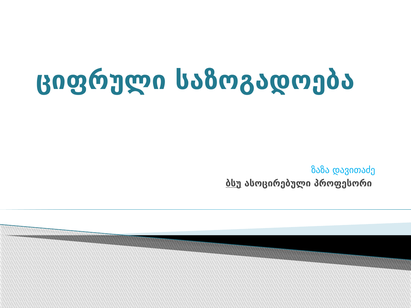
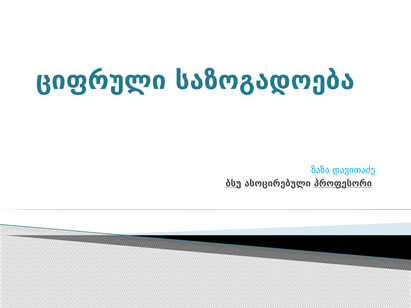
პროფესორი underline: none -> present (343, 184)
